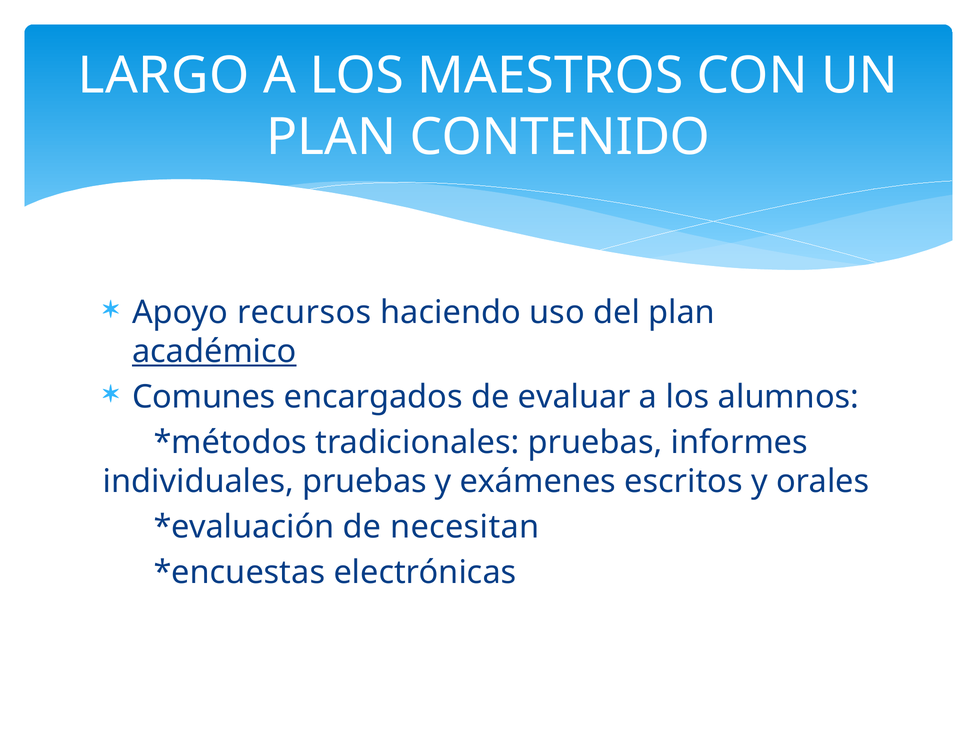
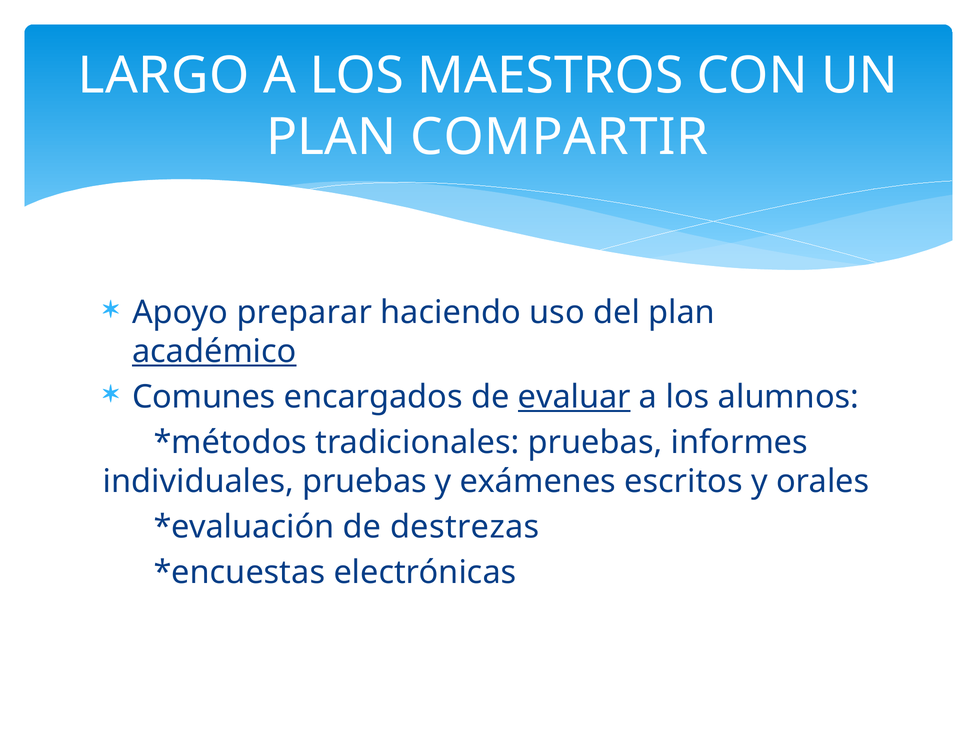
CONTENIDO: CONTENIDO -> COMPARTIR (559, 137)
recursos: recursos -> preparar (304, 312)
evaluar underline: none -> present (574, 397)
necesitan: necesitan -> destrezas (465, 527)
